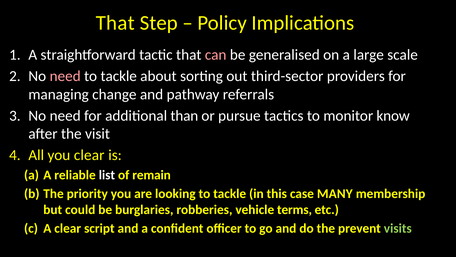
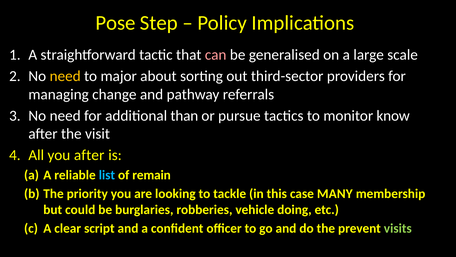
That: That -> Pose (116, 23)
need colour: pink -> yellow (65, 76)
tackle: tackle -> major (119, 76)
you clear: clear -> after (89, 155)
list colour: white -> light blue (107, 175)
terms: terms -> doing (294, 209)
